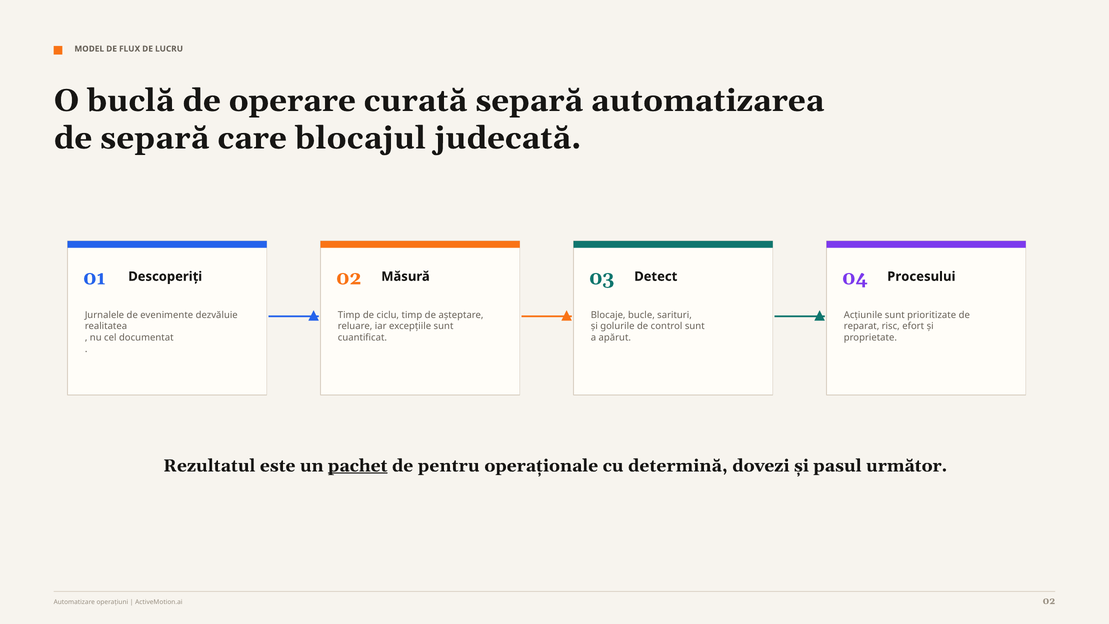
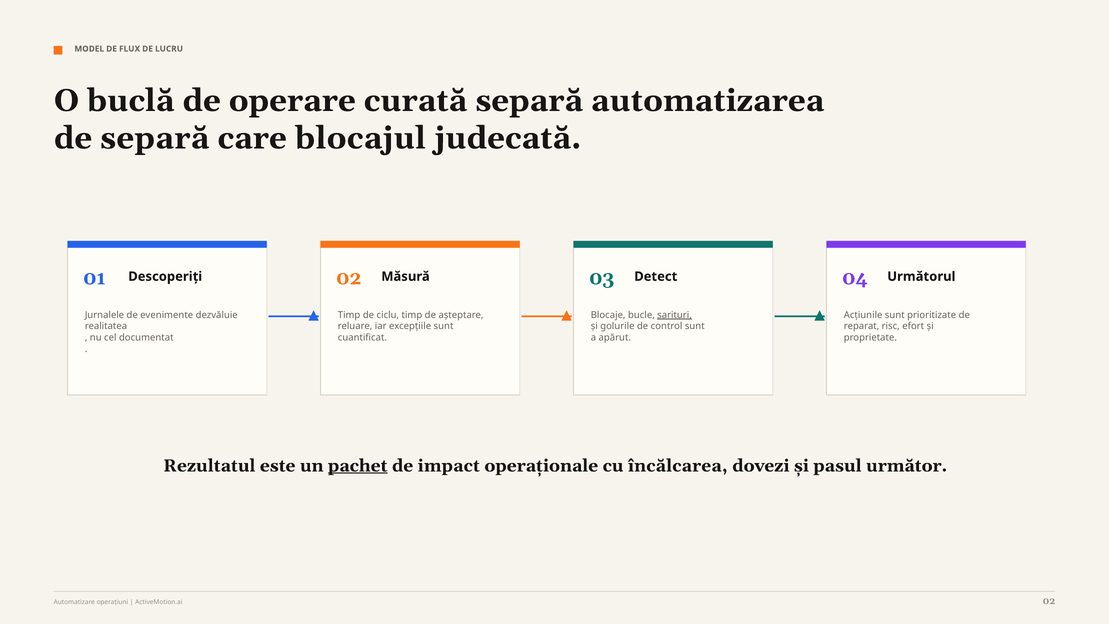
Procesului: Procesului -> Următorul (921, 276)
sarituri underline: none -> present (675, 315)
pentru: pentru -> impact (449, 466)
determină: determină -> încălcarea (678, 466)
